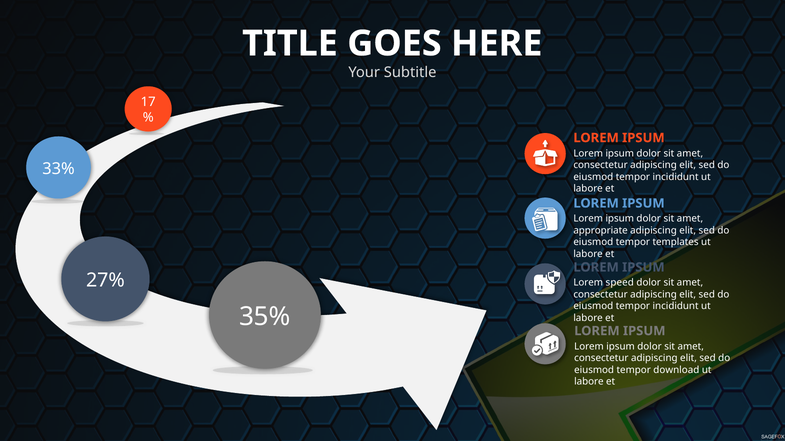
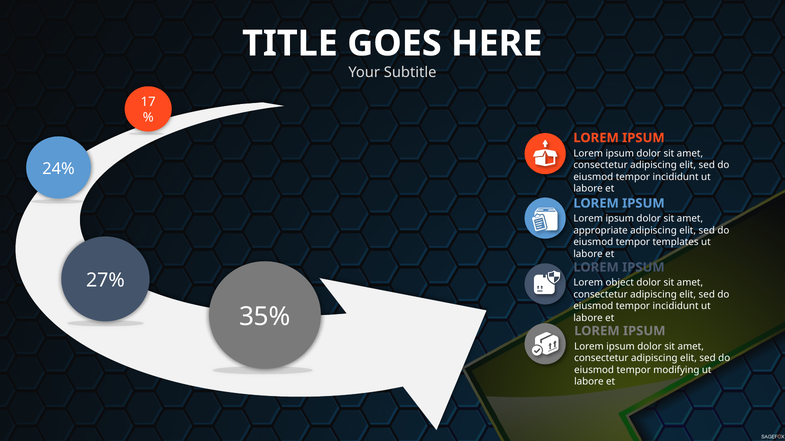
33%: 33% -> 24% (59, 169)
speed: speed -> object (620, 283)
download: download -> modifying (676, 370)
